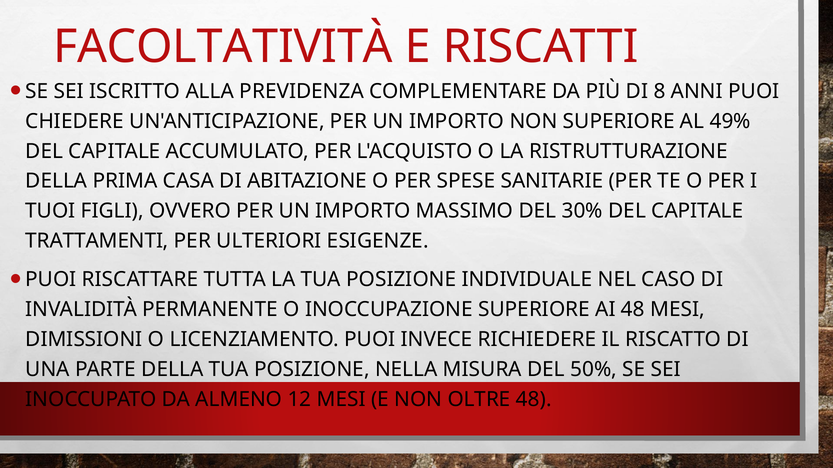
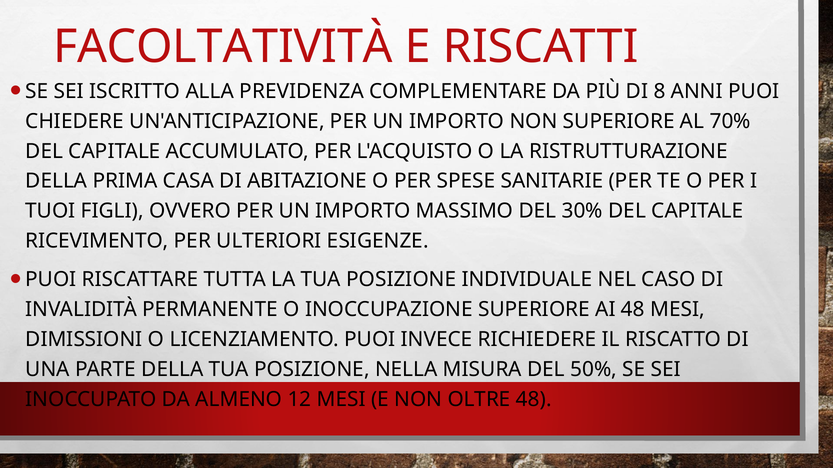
49%: 49% -> 70% (730, 121)
TRATTAMENTI: TRATTAMENTI -> RICEVIMENTO (97, 241)
